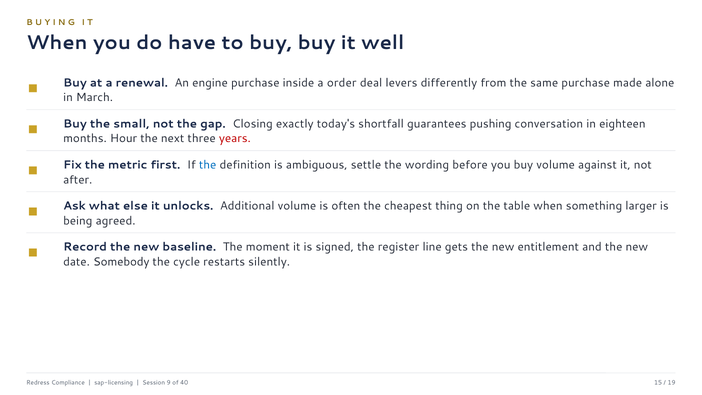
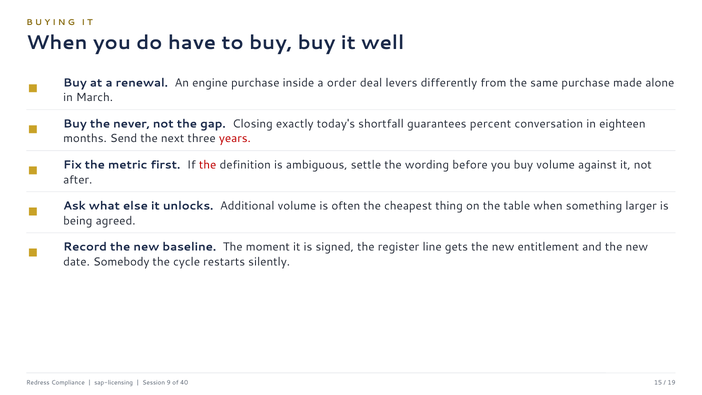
small: small -> never (132, 124)
pushing: pushing -> percent (491, 124)
Hour: Hour -> Send (124, 139)
the colour: blue -> red (208, 165)
